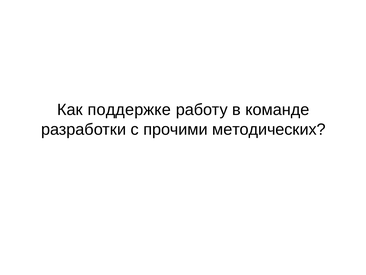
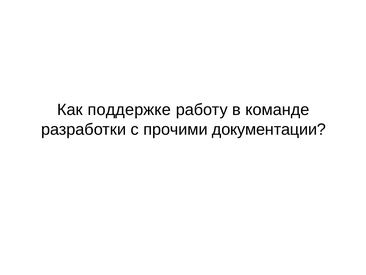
методических: методических -> документации (269, 129)
